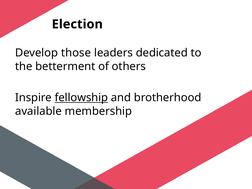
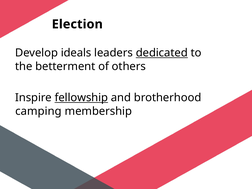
those: those -> ideals (76, 53)
dedicated underline: none -> present (162, 53)
available: available -> camping (38, 111)
